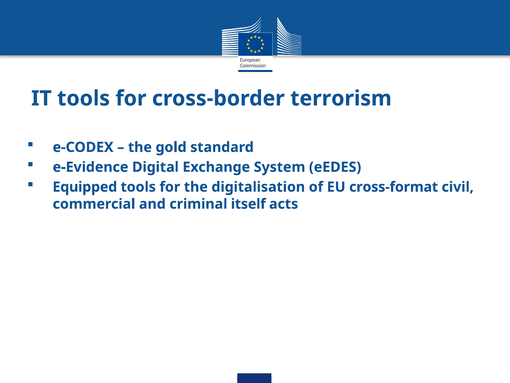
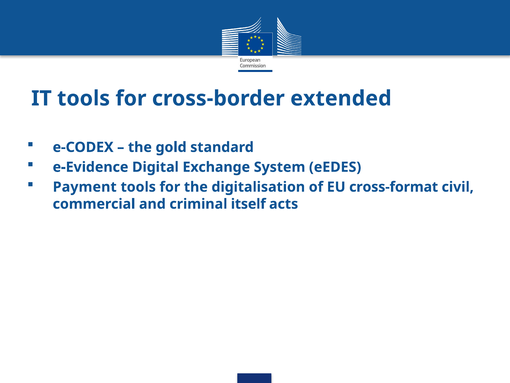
terrorism: terrorism -> extended (341, 98)
Equipped: Equipped -> Payment (85, 187)
